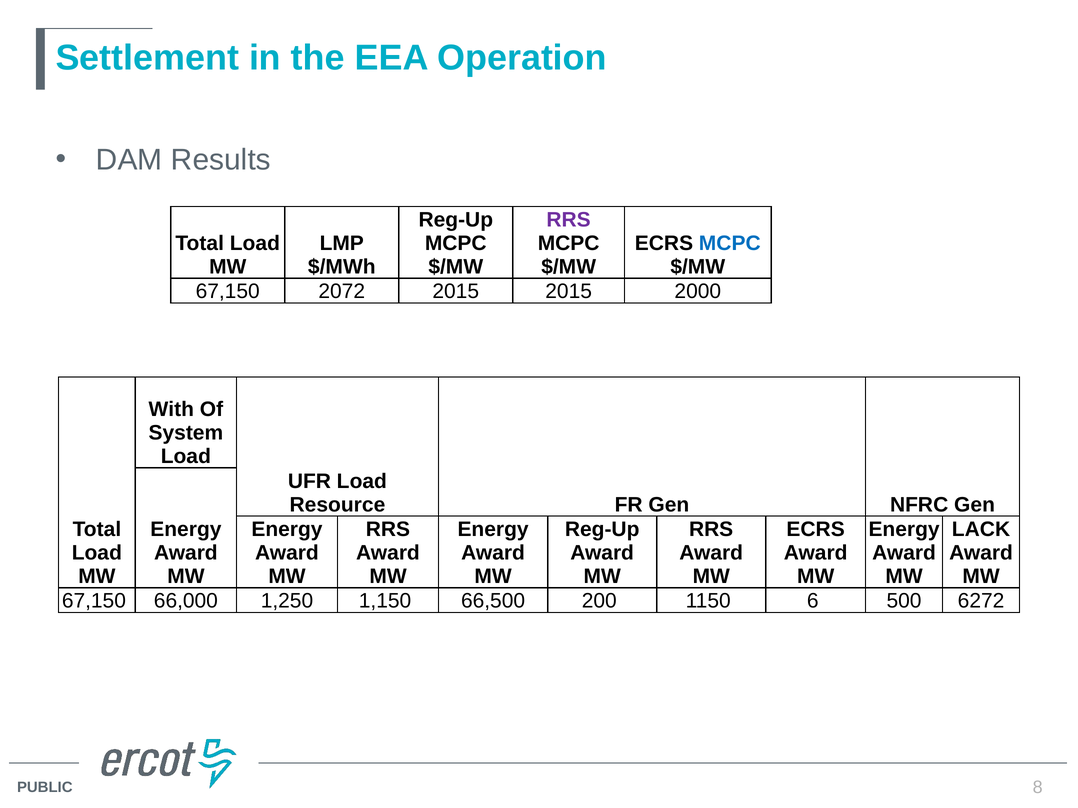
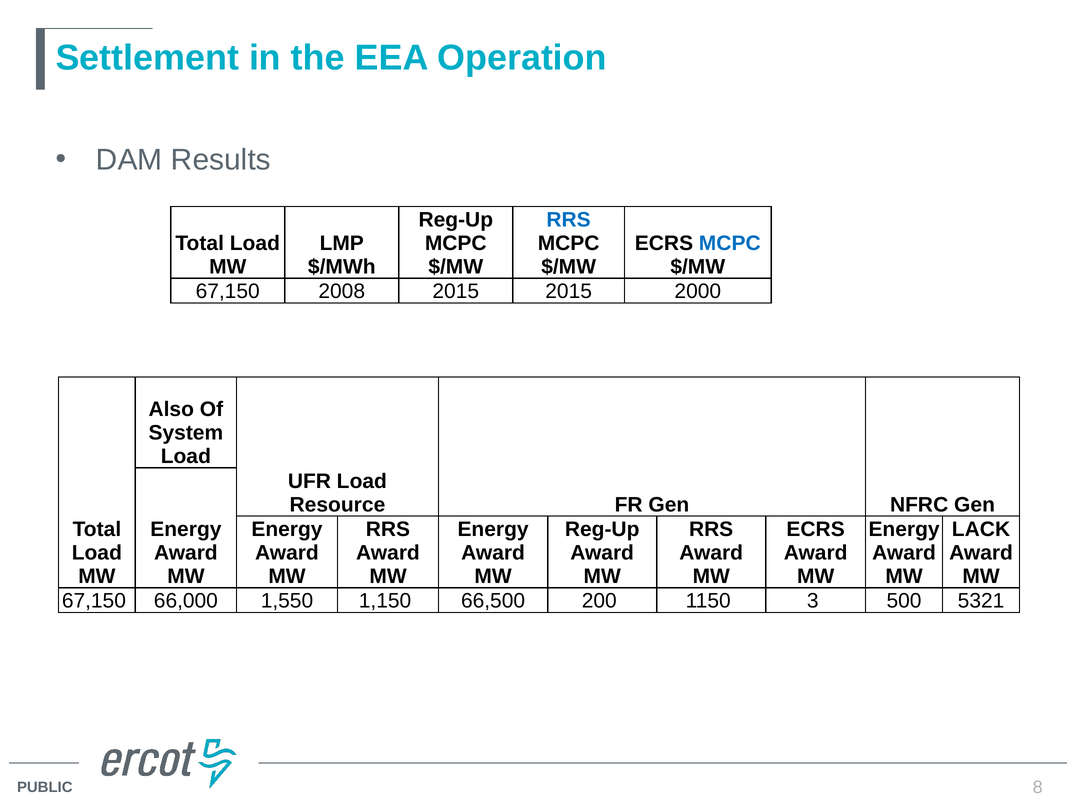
RRS colour: purple -> blue (569, 220)
2072: 2072 -> 2008 (342, 292)
With: With -> Also (171, 410)
1,250: 1,250 -> 1,550 (287, 601)
6: 6 -> 3 (813, 601)
6272: 6272 -> 5321 (981, 601)
